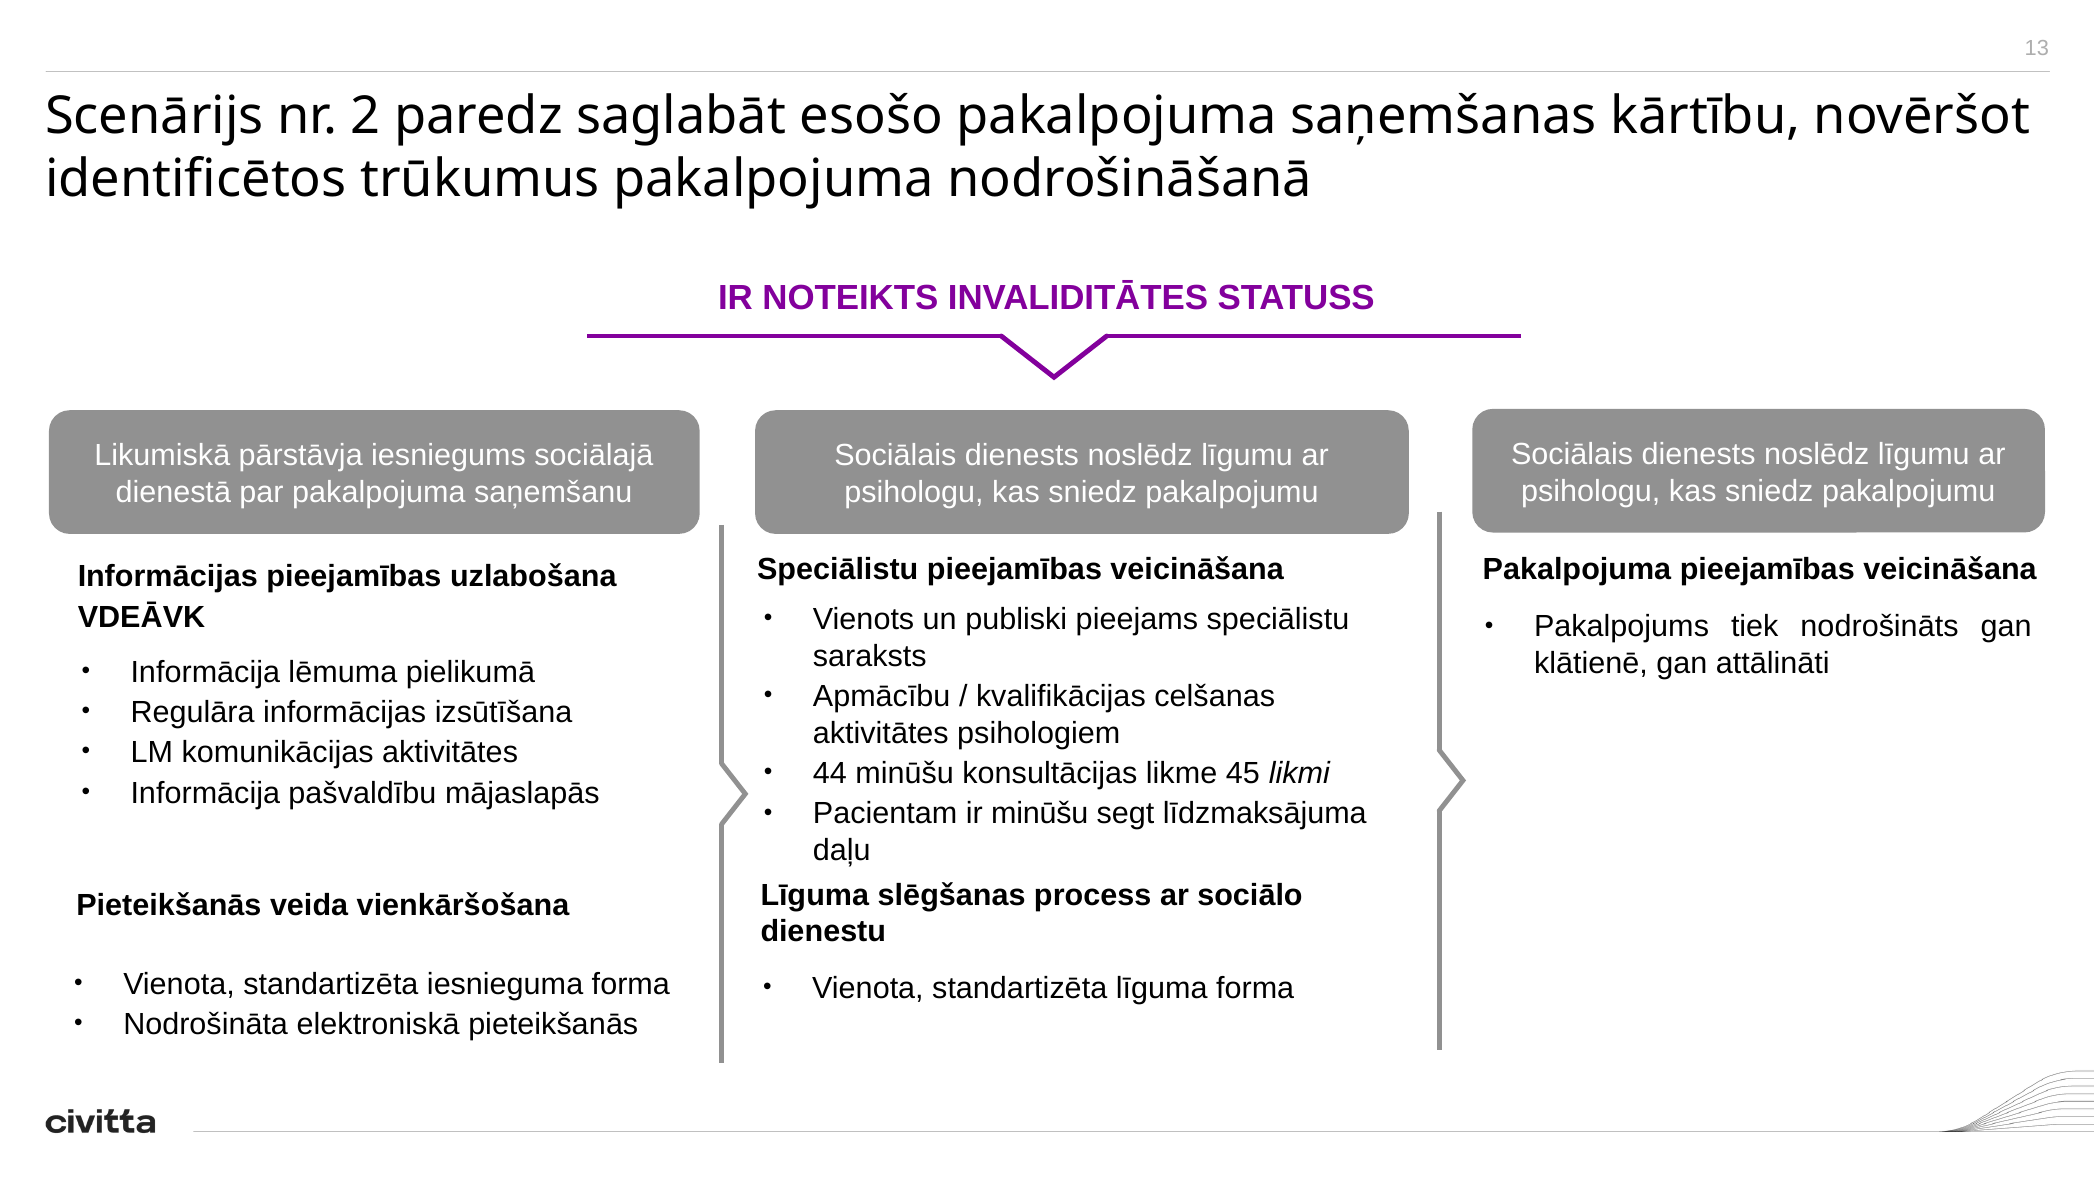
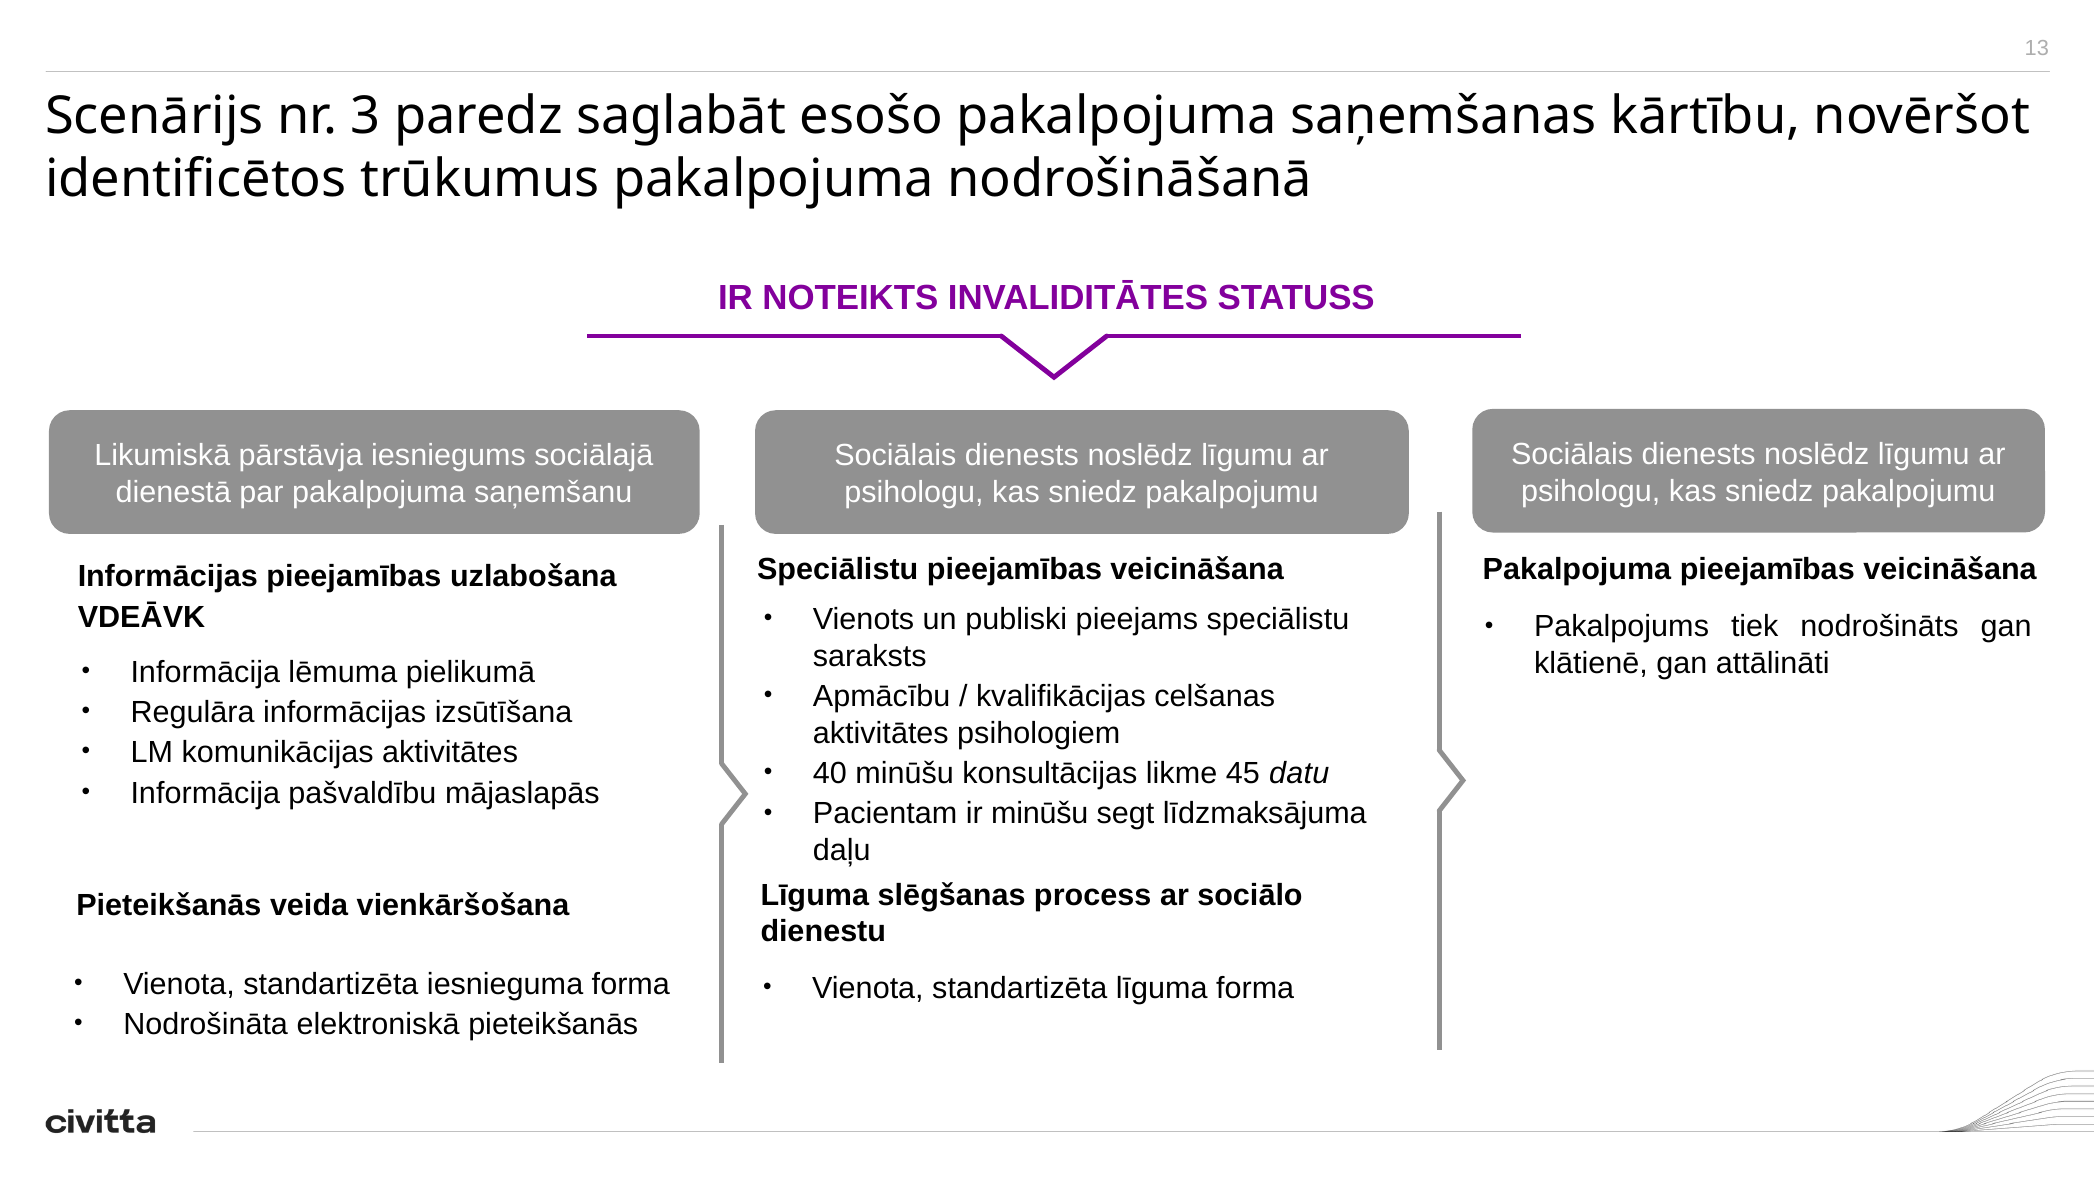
2: 2 -> 3 (366, 116)
44: 44 -> 40 (830, 773)
likmi: likmi -> datu (1299, 773)
